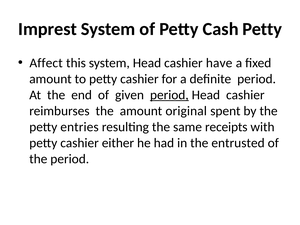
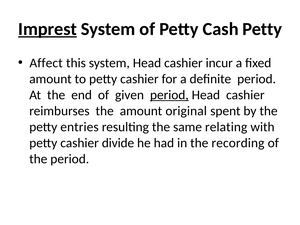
Imprest underline: none -> present (48, 29)
have: have -> incur (219, 63)
receipts: receipts -> relating (226, 127)
either: either -> divide (118, 143)
entrusted: entrusted -> recording (238, 143)
